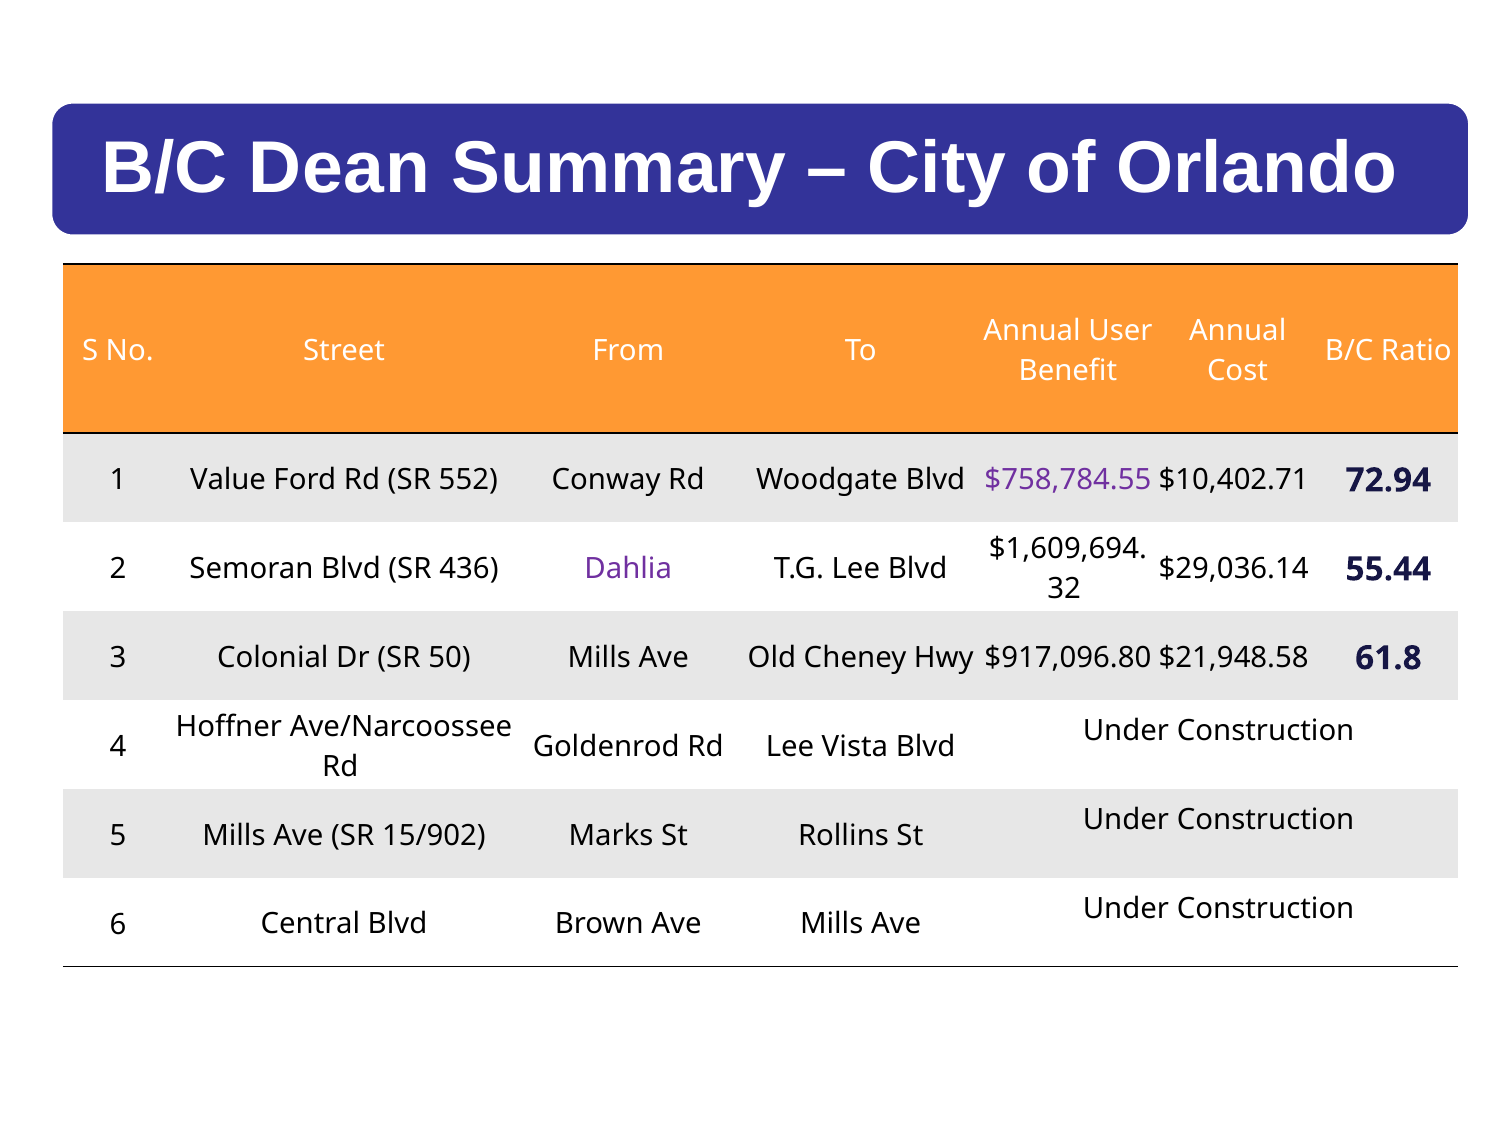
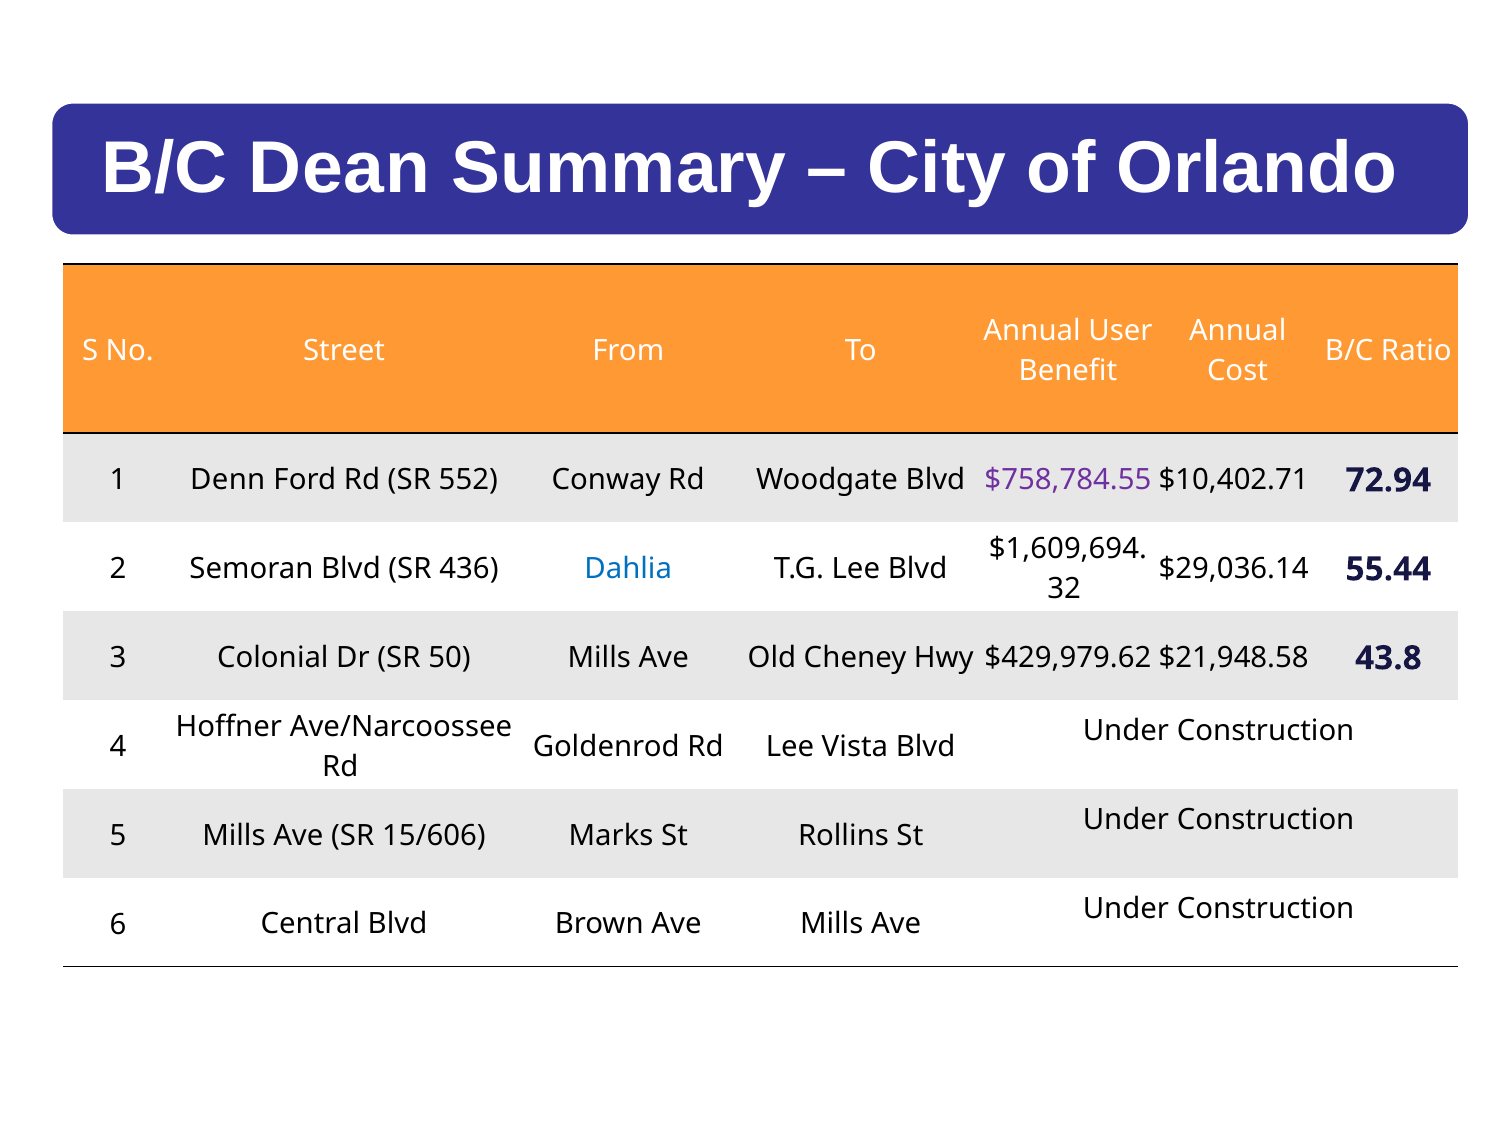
Value: Value -> Denn (228, 480)
Dahlia colour: purple -> blue (628, 569)
$917,096.80: $917,096.80 -> $429,979.62 (1068, 658)
61.8: 61.8 -> 43.8 (1388, 658)
15/902: 15/902 -> 15/606 (434, 835)
